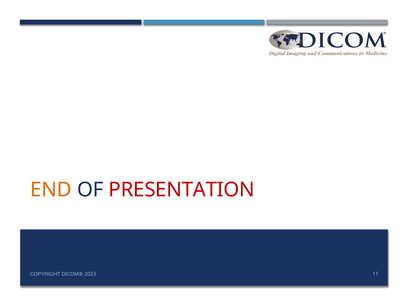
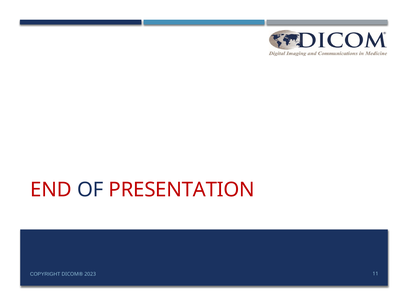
END colour: orange -> red (51, 190)
